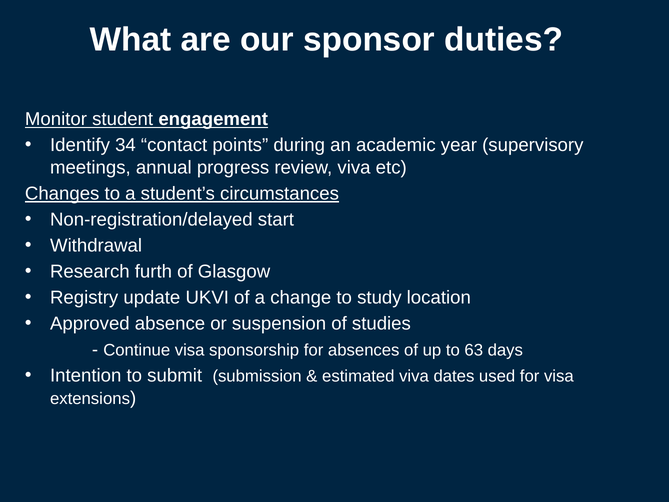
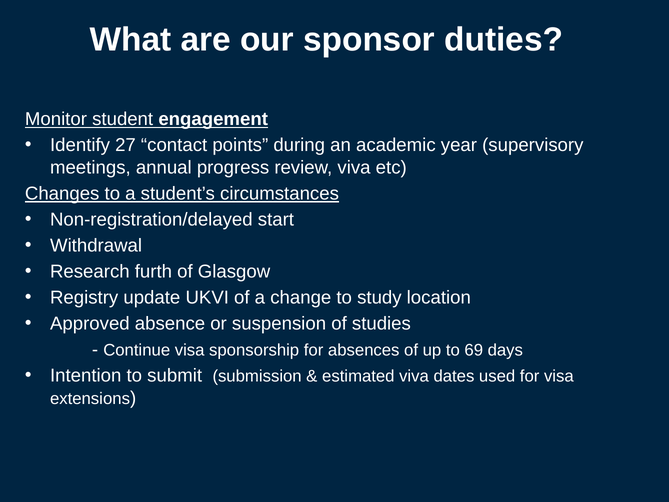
34: 34 -> 27 (125, 145)
63: 63 -> 69 (474, 350)
